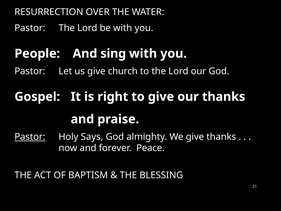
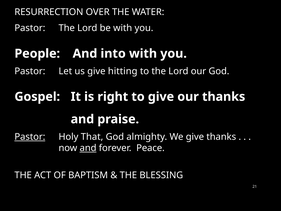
sing: sing -> into (113, 54)
church: church -> hitting (123, 71)
Says: Says -> That (92, 137)
and underline: none -> present (88, 148)
